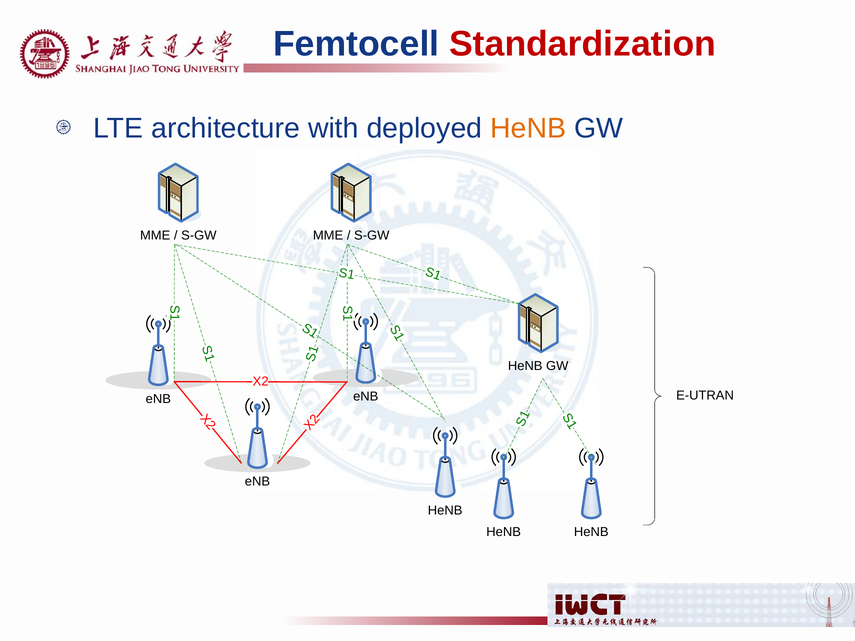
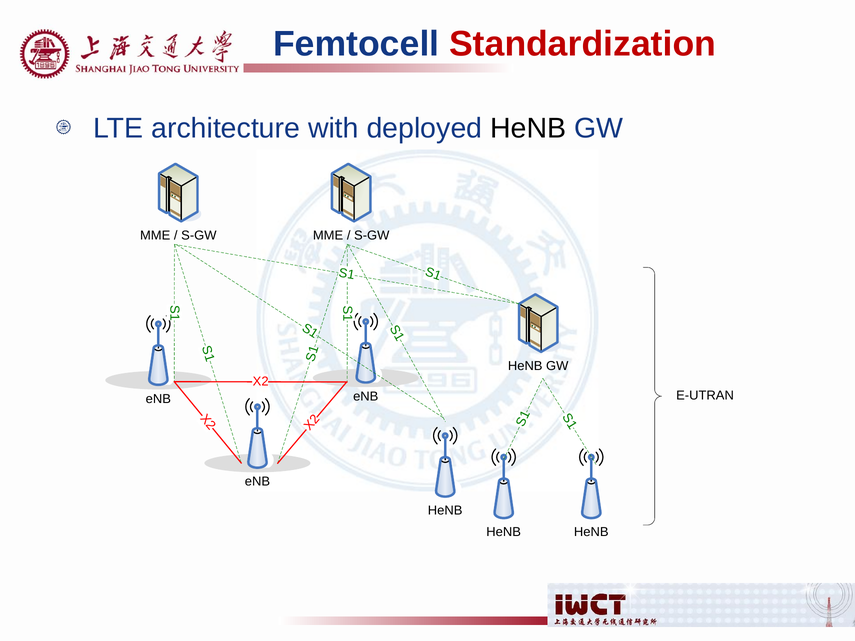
HeNB colour: orange -> black (528, 129)
